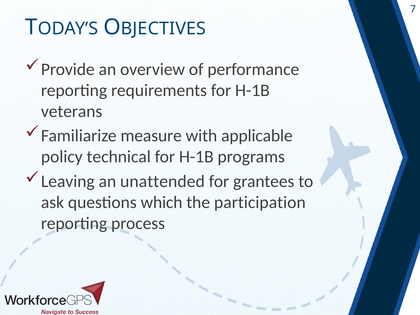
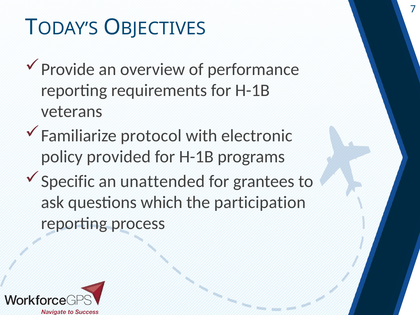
measure: measure -> protocol (151, 136)
applicable: applicable -> electronic (257, 136)
technical: technical -> provided (119, 157)
Leaving: Leaving -> Specific (68, 181)
